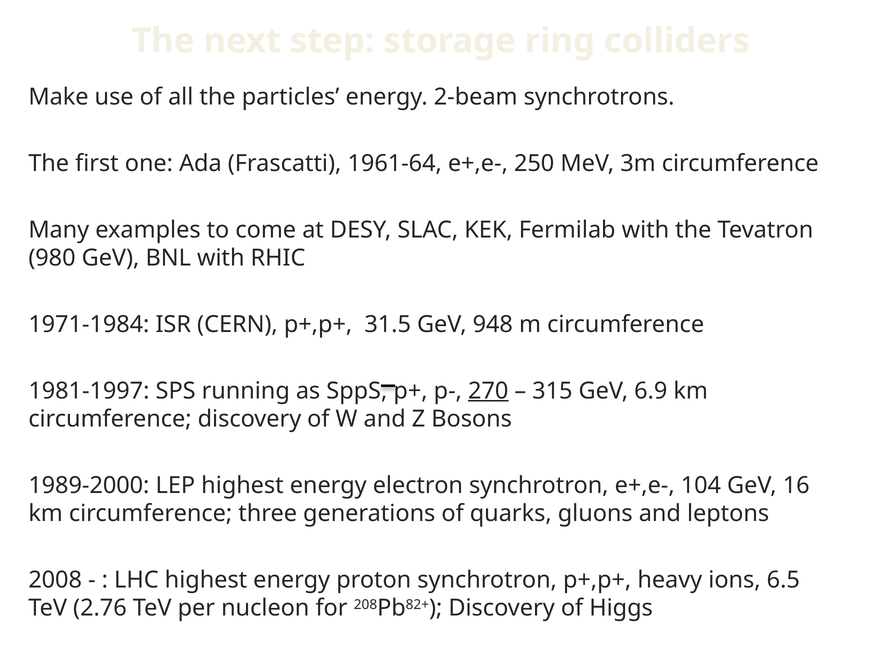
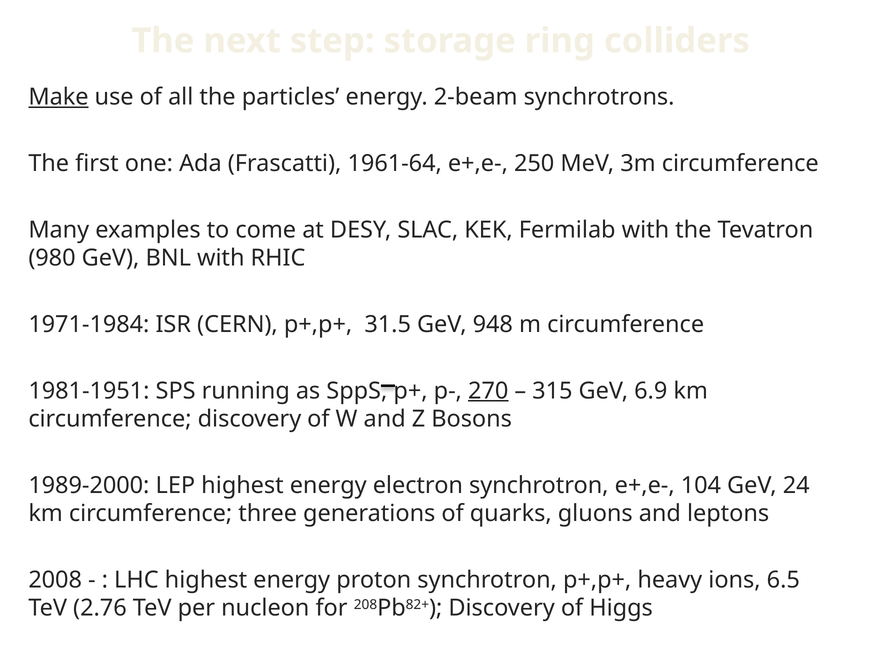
Make underline: none -> present (59, 97)
1981-1997: 1981-1997 -> 1981-1951 (89, 391)
16: 16 -> 24 (796, 485)
